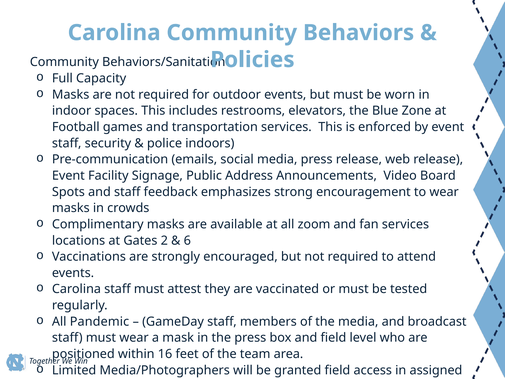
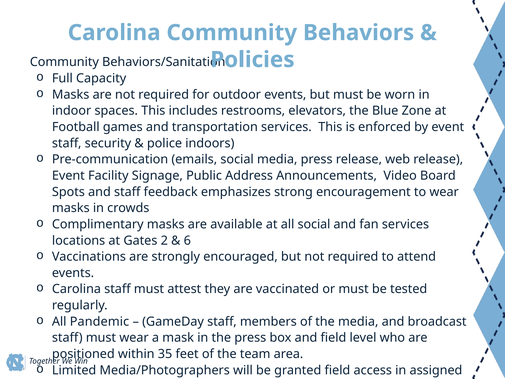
all zoom: zoom -> social (314, 224)
16: 16 -> 35 (165, 354)
